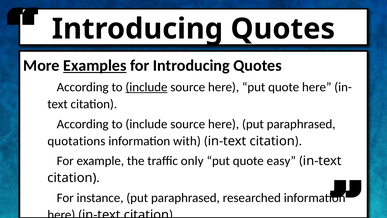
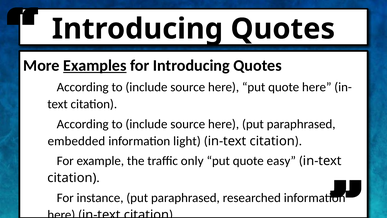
include underline: present -> none (146, 87)
quotations: quotations -> embedded (76, 141)
with: with -> light (187, 141)
